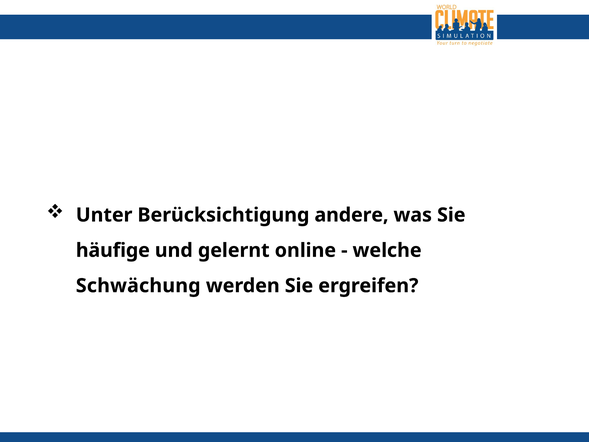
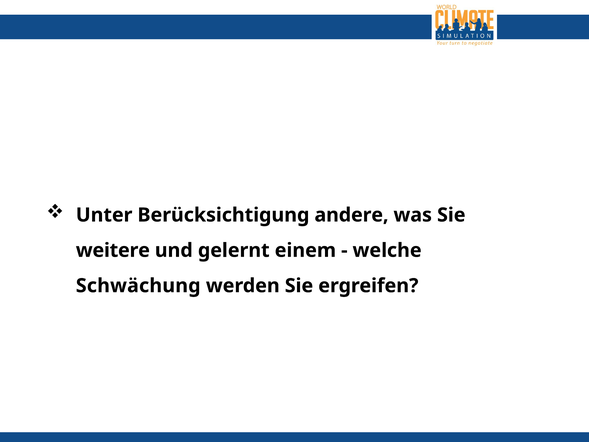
häufige: häufige -> weitere (113, 250)
online: online -> einem (305, 250)
